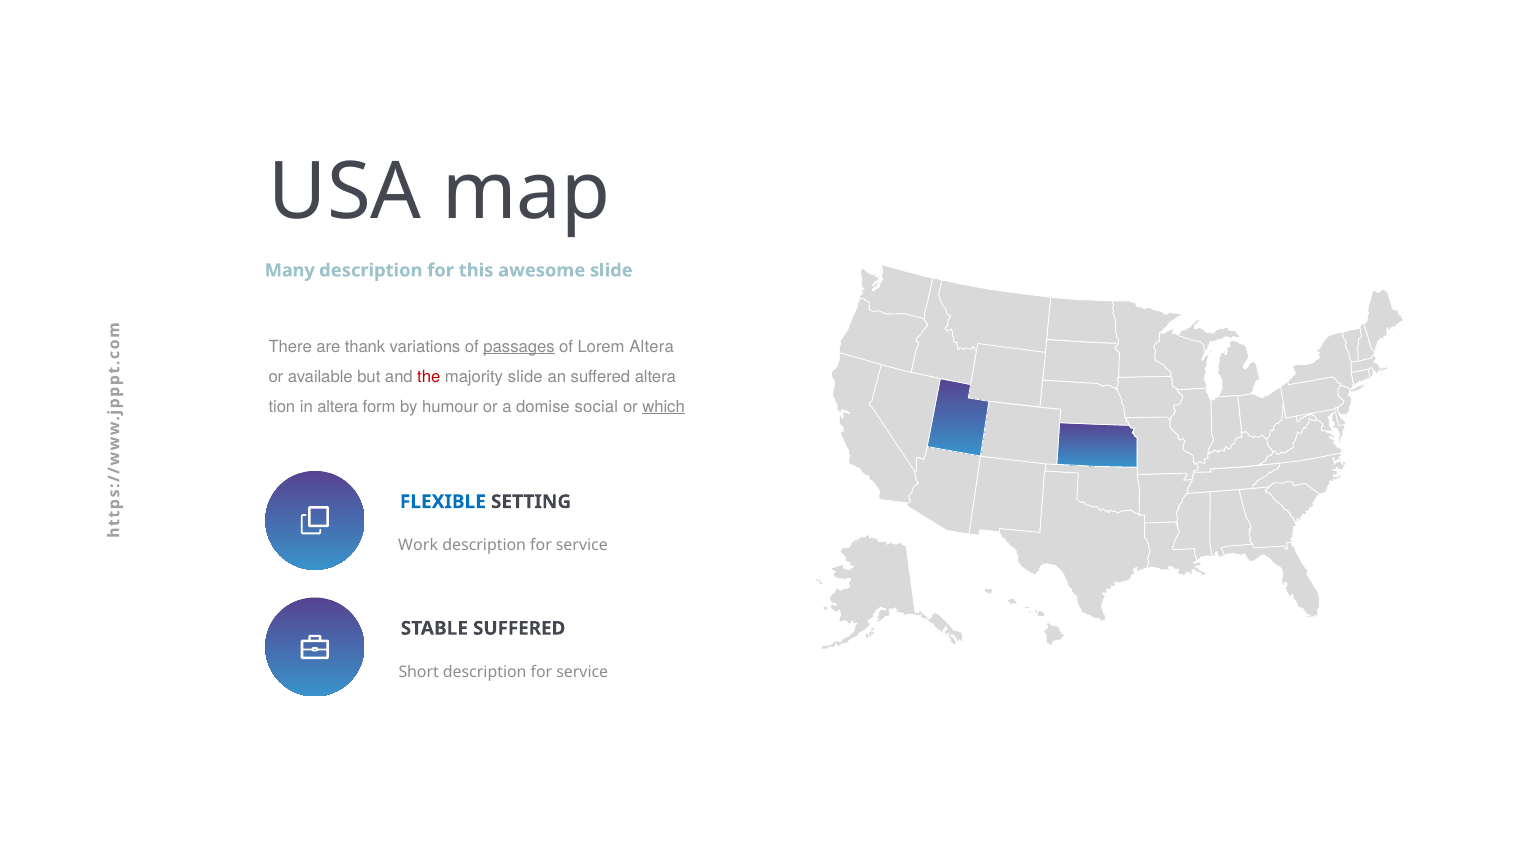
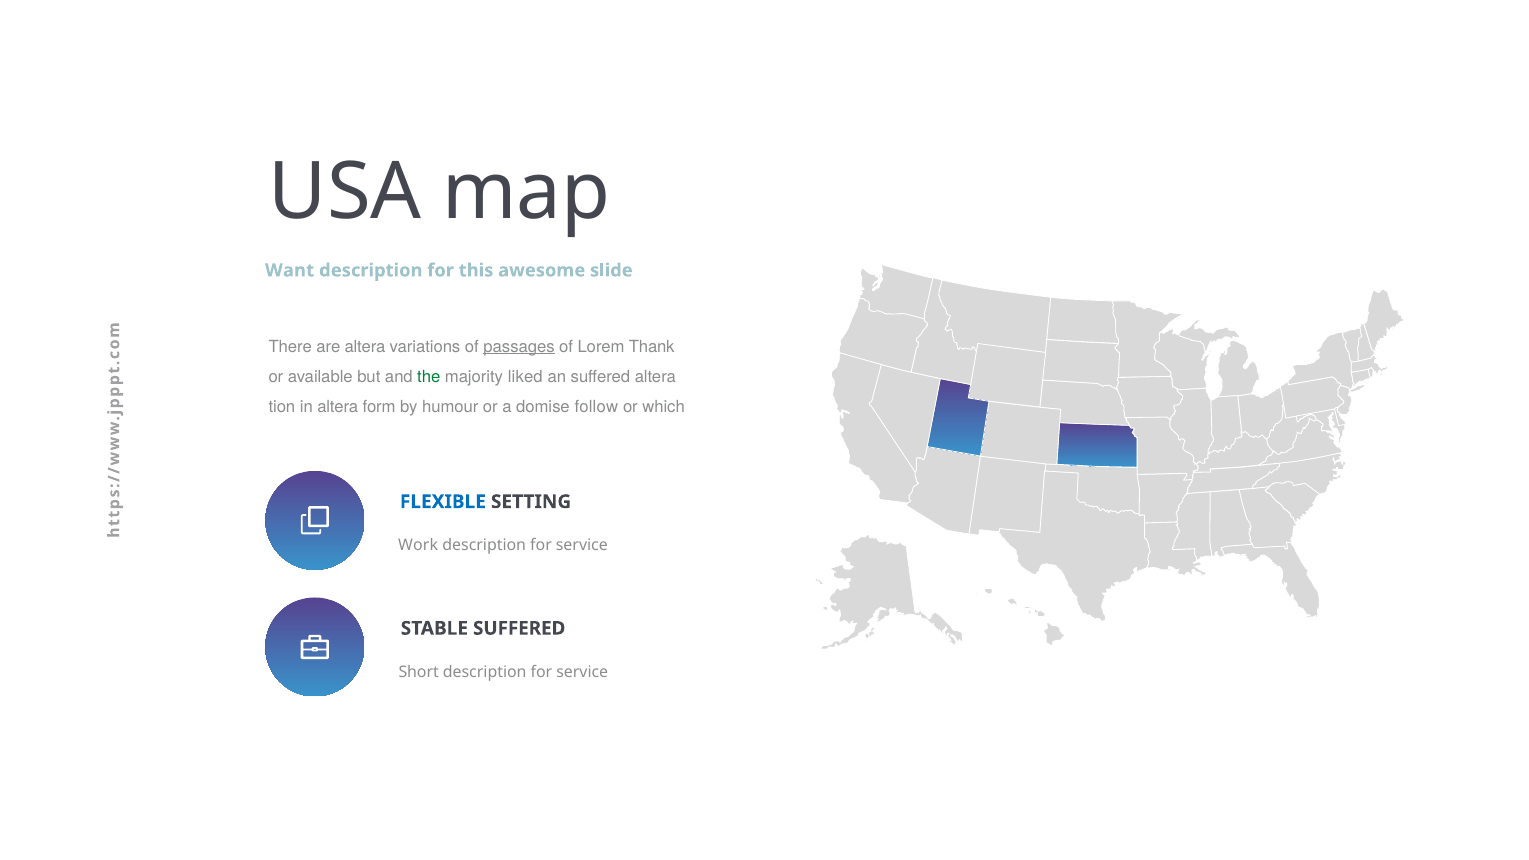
Many: Many -> Want (290, 270)
are thank: thank -> altera (365, 347)
Lorem Altera: Altera -> Thank (652, 347)
the colour: red -> green (429, 377)
majority slide: slide -> liked (525, 377)
social: social -> follow (596, 407)
which underline: present -> none (664, 407)
